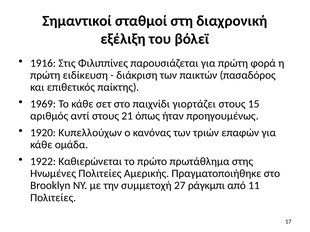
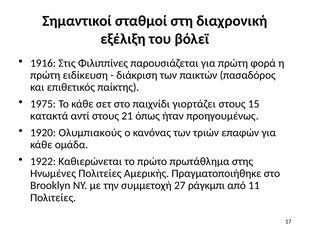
1969: 1969 -> 1975 (43, 104)
αριθμός: αριθμός -> κατακτά (49, 116)
Κυπελλούχων: Κυπελλούχων -> Ολυμπιακούς (90, 133)
